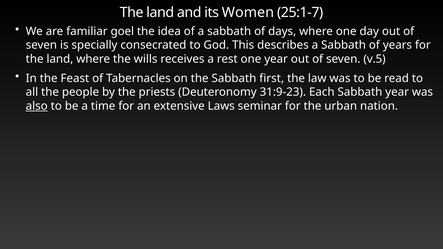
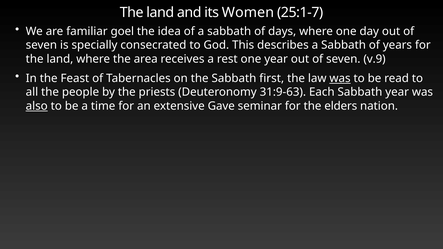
wills: wills -> area (146, 59)
v.5: v.5 -> v.9 (375, 59)
was underline: none -> present (340, 78)
31:9-23: 31:9-23 -> 31:9-63 (283, 92)
Laws: Laws -> Gave (221, 106)
urban: urban -> elders (341, 106)
